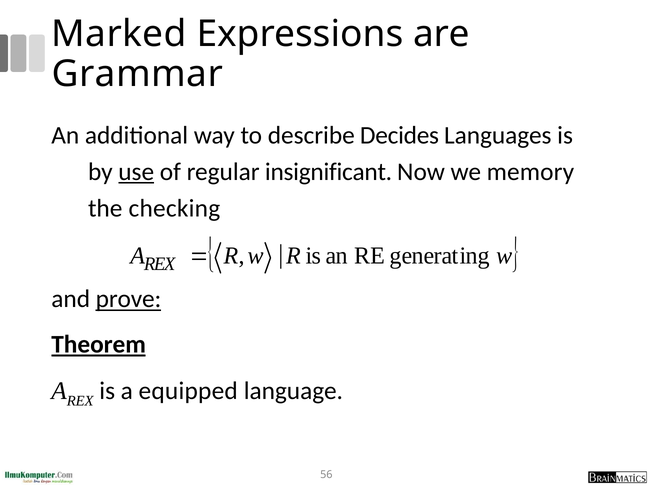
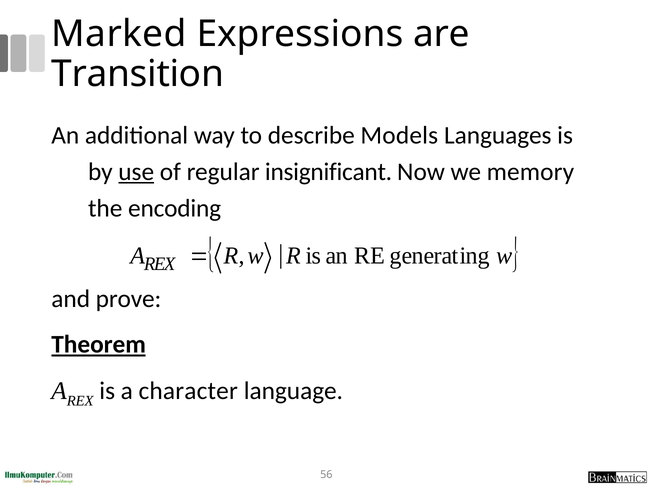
Grammar: Grammar -> Transition (138, 74)
Decides: Decides -> Models (399, 135)
checking: checking -> encoding (175, 208)
prove underline: present -> none (129, 299)
equipped: equipped -> character (188, 391)
